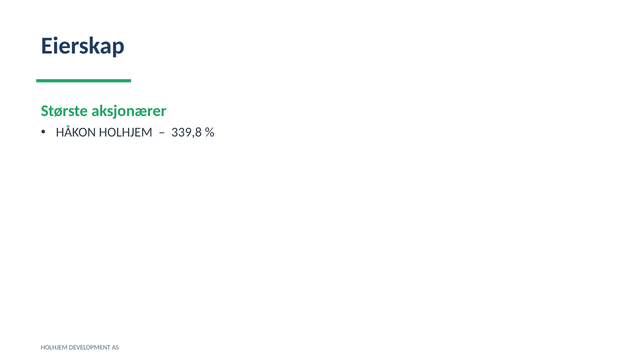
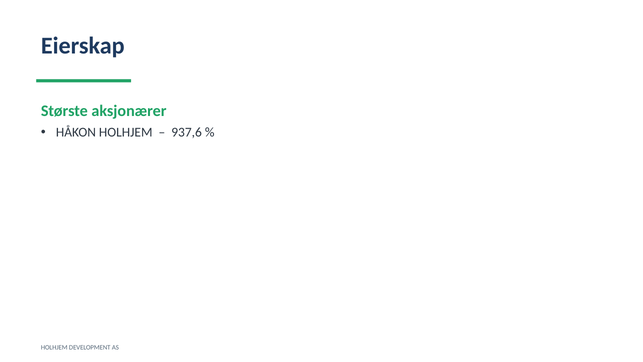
339,8: 339,8 -> 937,6 (187, 132)
